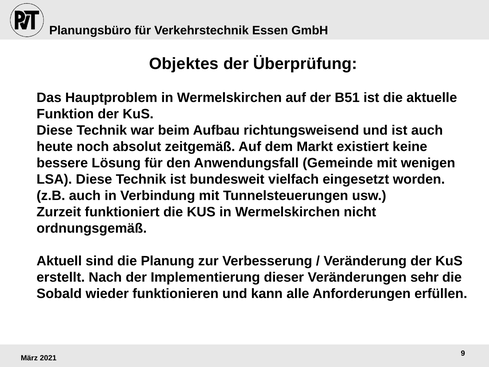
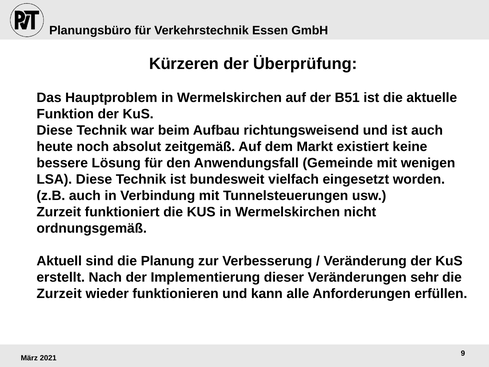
Objektes: Objektes -> Kürzeren (184, 64)
Sobald: Sobald -> Zurzeit (59, 293)
